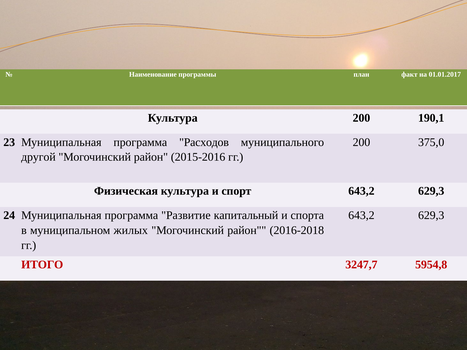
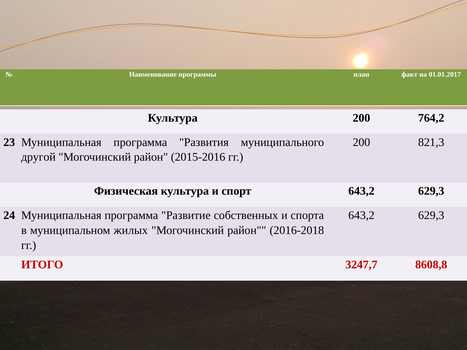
190,1: 190,1 -> 764,2 (431, 118)
Расходов: Расходов -> Развития (204, 142)
375,0: 375,0 -> 821,3 (431, 142)
капитальный: капитальный -> собственных (246, 216)
5954,8: 5954,8 -> 8608,8 (431, 265)
